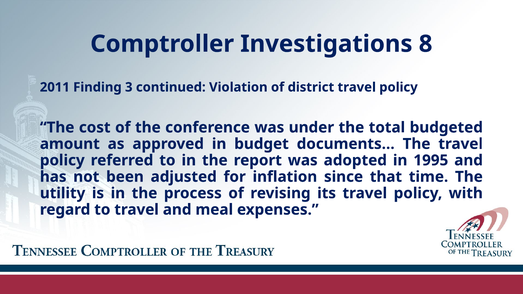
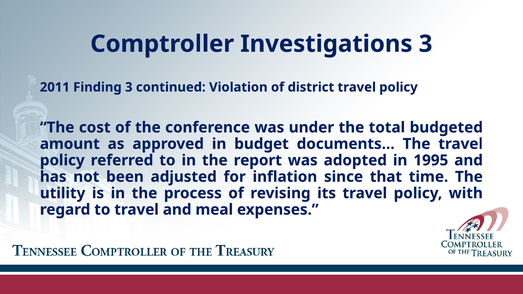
Investigations 8: 8 -> 3 (426, 44)
